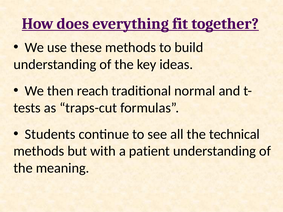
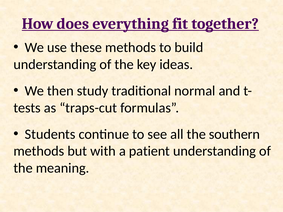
reach: reach -> study (93, 91)
technical: technical -> southern (234, 134)
